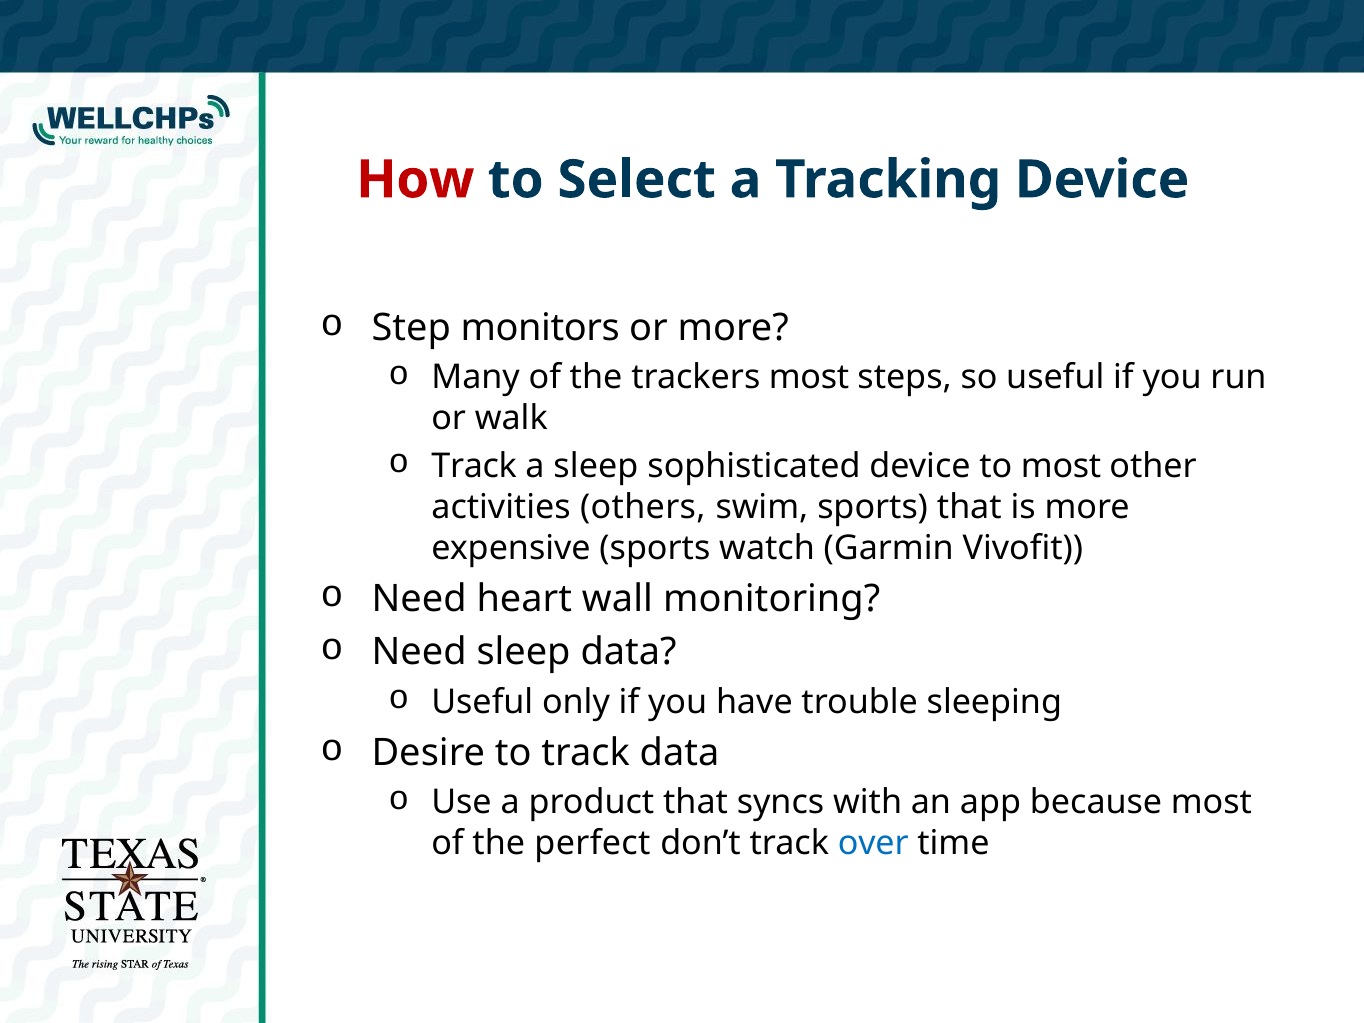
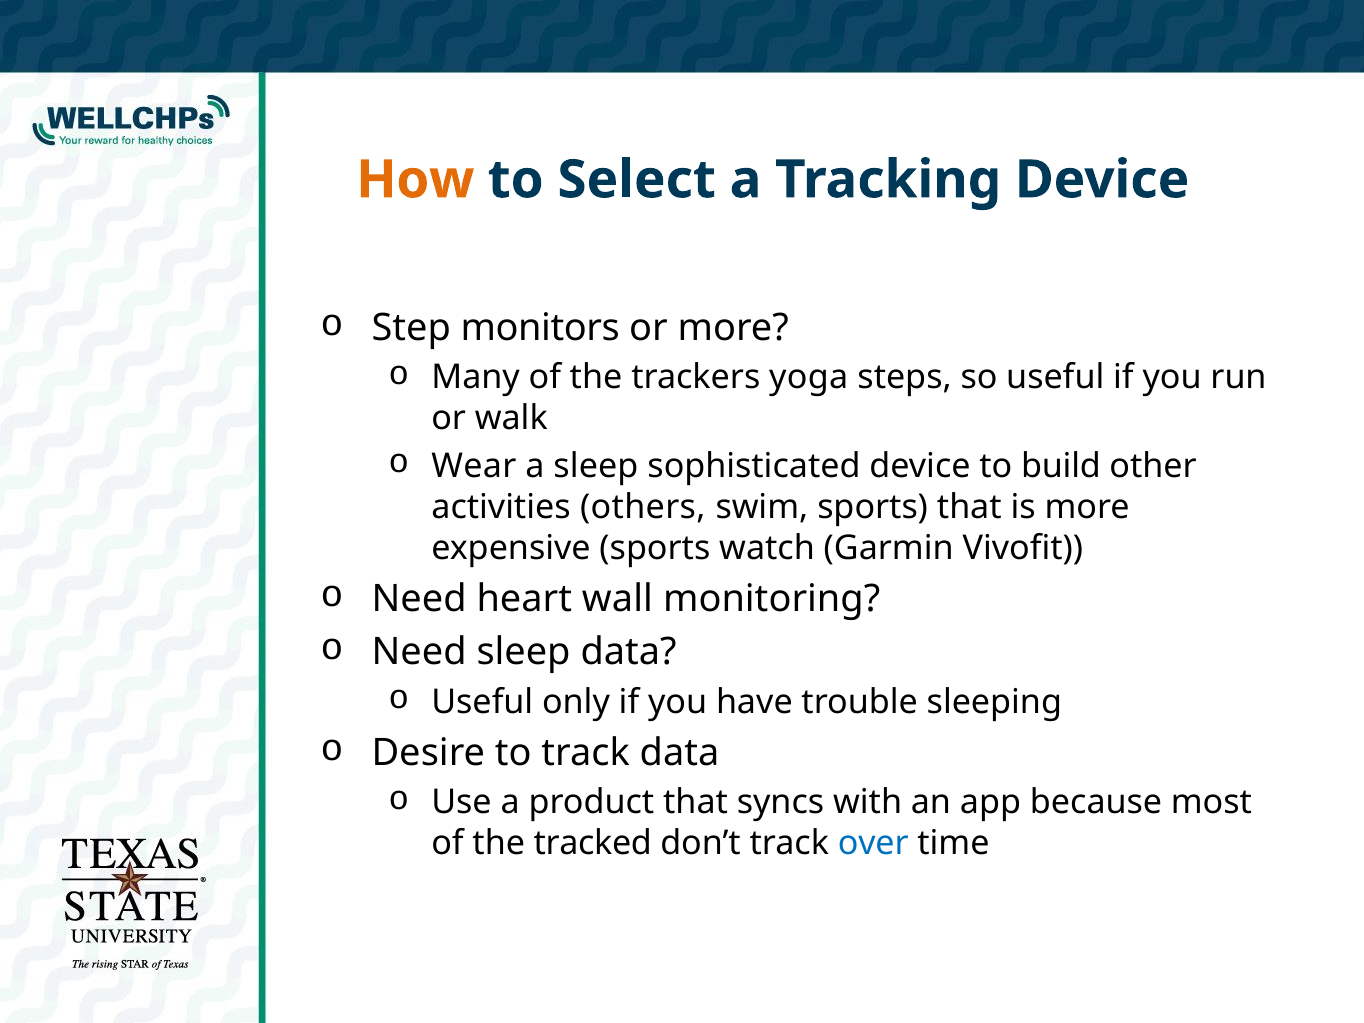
How colour: red -> orange (415, 180)
trackers most: most -> yoga (809, 377)
Track: Track -> Wear (474, 466)
to most: most -> build (1061, 466)
perfect: perfect -> tracked (593, 844)
